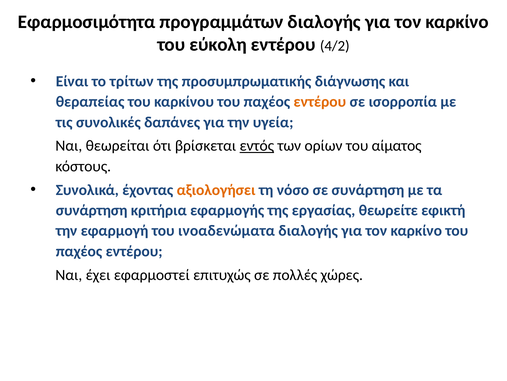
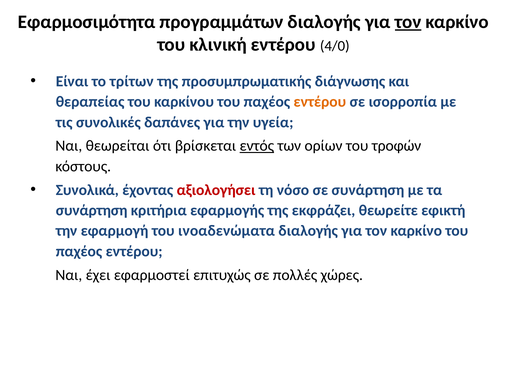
τον underline: none -> present (408, 22)
εύκολη: εύκολη -> κλινική (218, 45)
4/2: 4/2 -> 4/0 (335, 46)
αίματος: αίματος -> τροφών (397, 146)
αξιολογήσει colour: orange -> red (216, 190)
εργασίας: εργασίας -> εκφράζει (324, 210)
